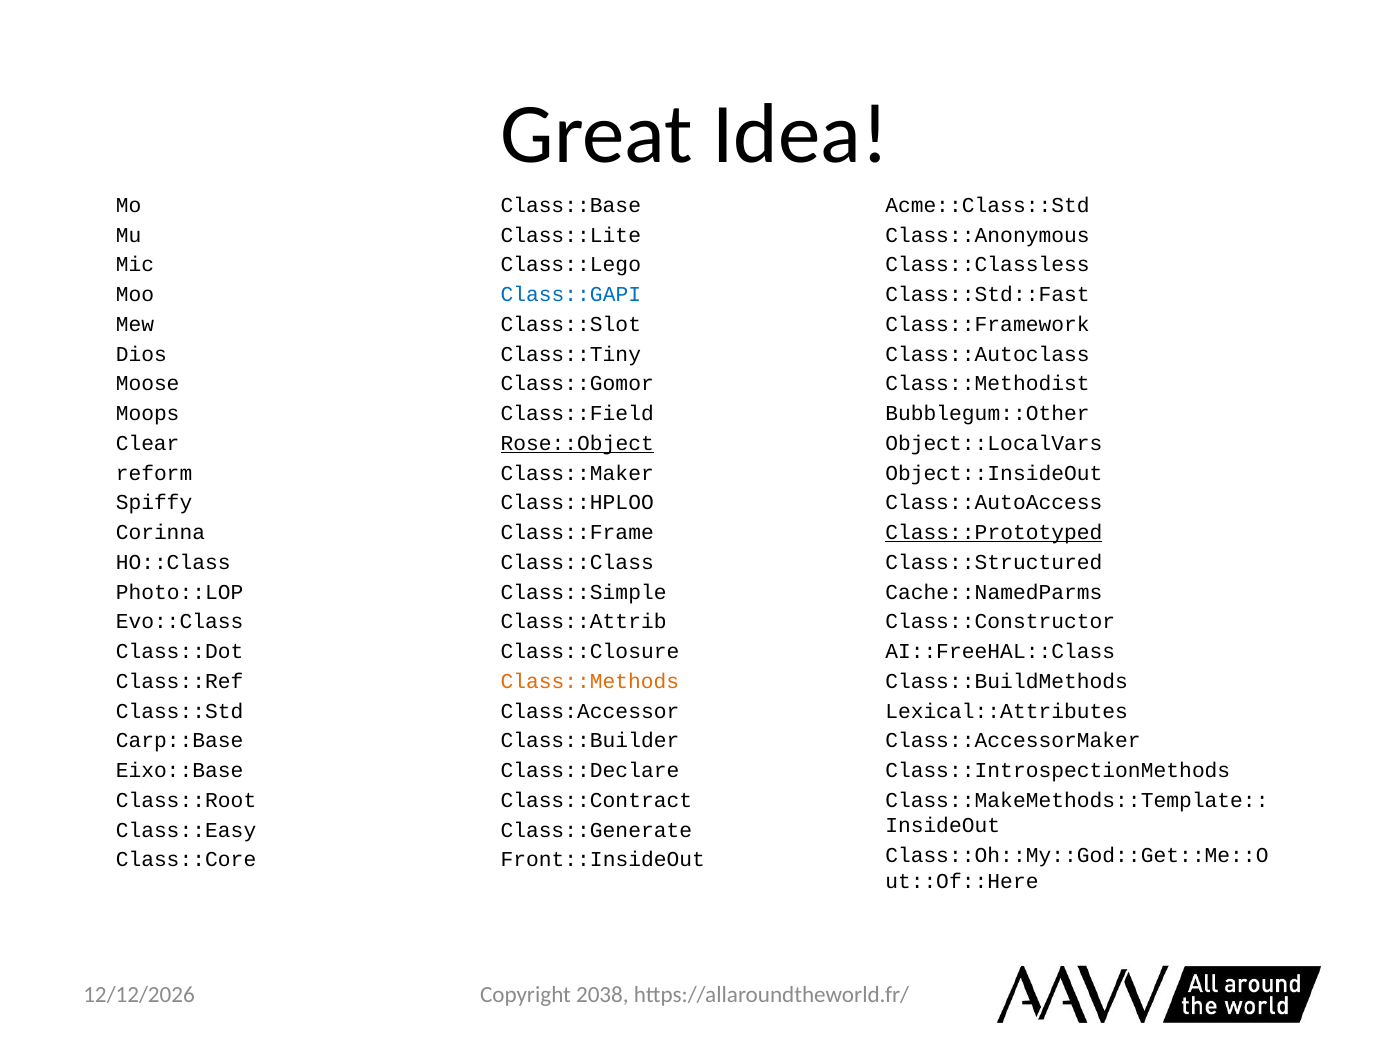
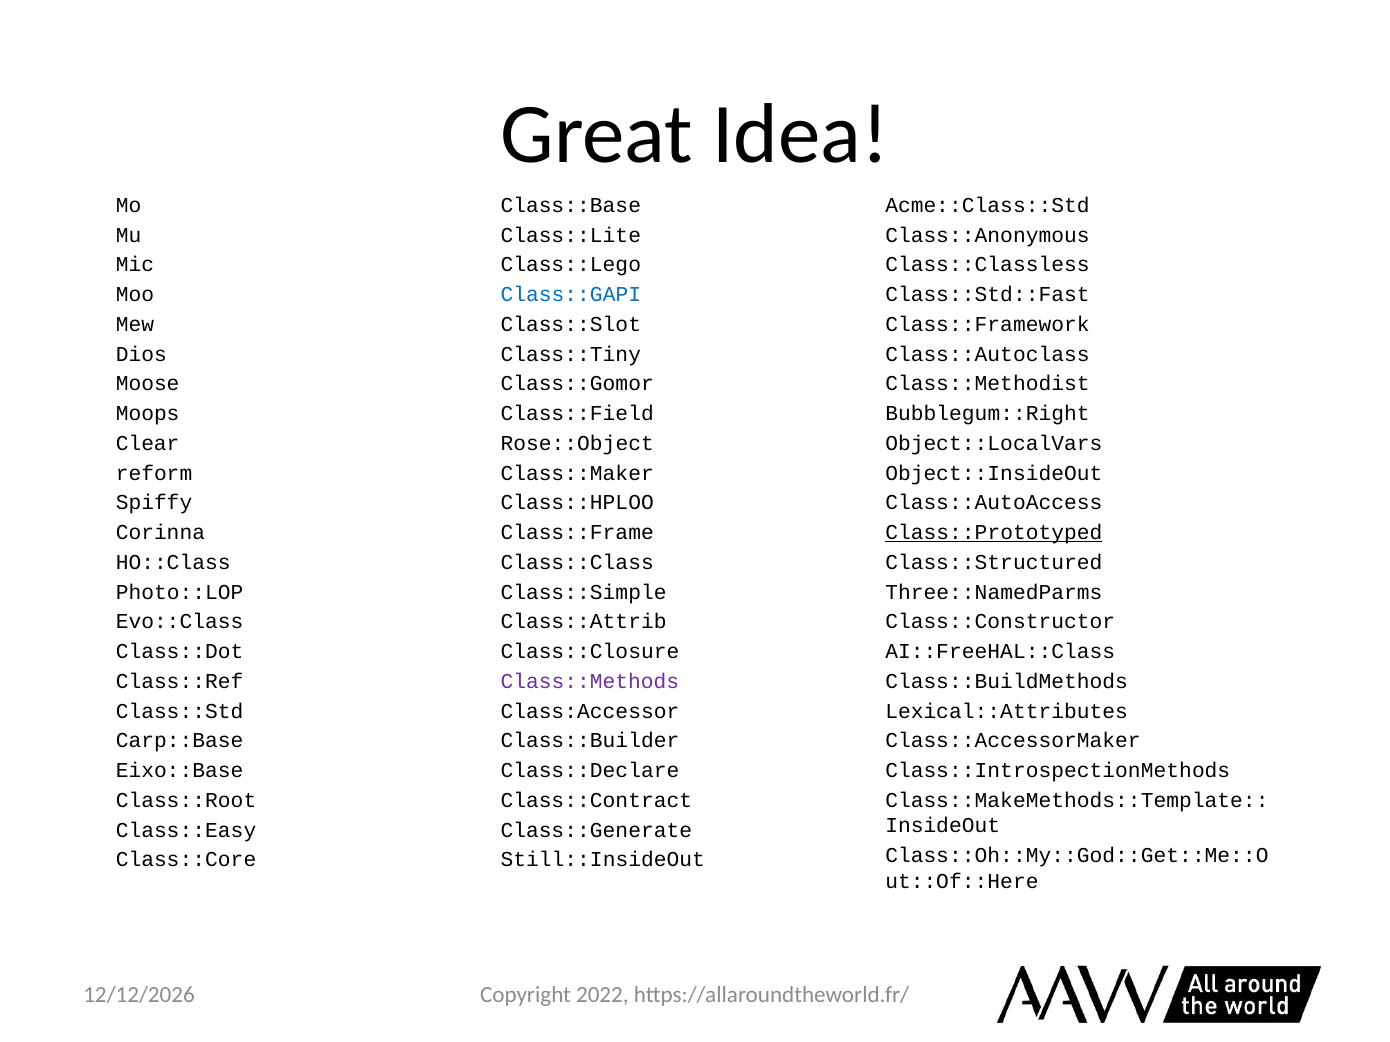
Bubblegum::Other: Bubblegum::Other -> Bubblegum::Right (988, 414)
Rose::Object underline: present -> none (577, 444)
Cache::NamedParms: Cache::NamedParms -> Three::NamedParms (994, 592)
Class::Methods colour: orange -> purple (590, 682)
Front::InsideOut: Front::InsideOut -> Still::InsideOut (603, 860)
2038: 2038 -> 2022 (602, 995)
